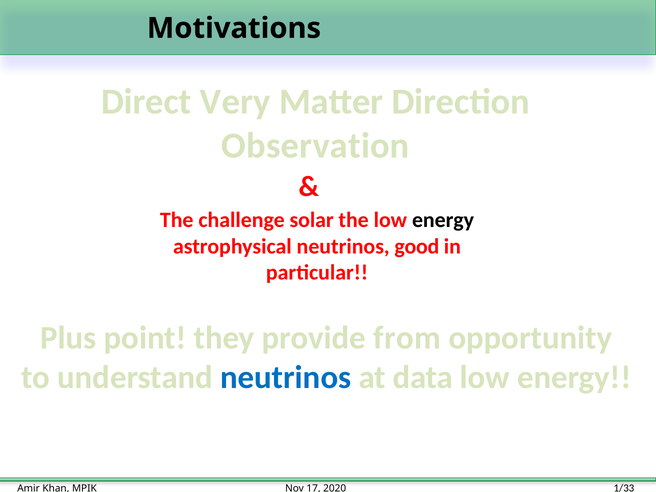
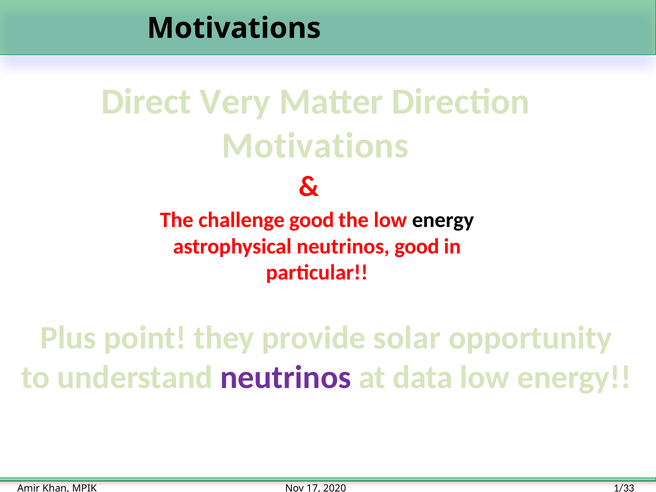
Observation: Observation -> Motivations (315, 145)
challenge solar: solar -> good (312, 220)
from: from -> solar (407, 338)
neutrinos colour: blue -> purple (286, 378)
